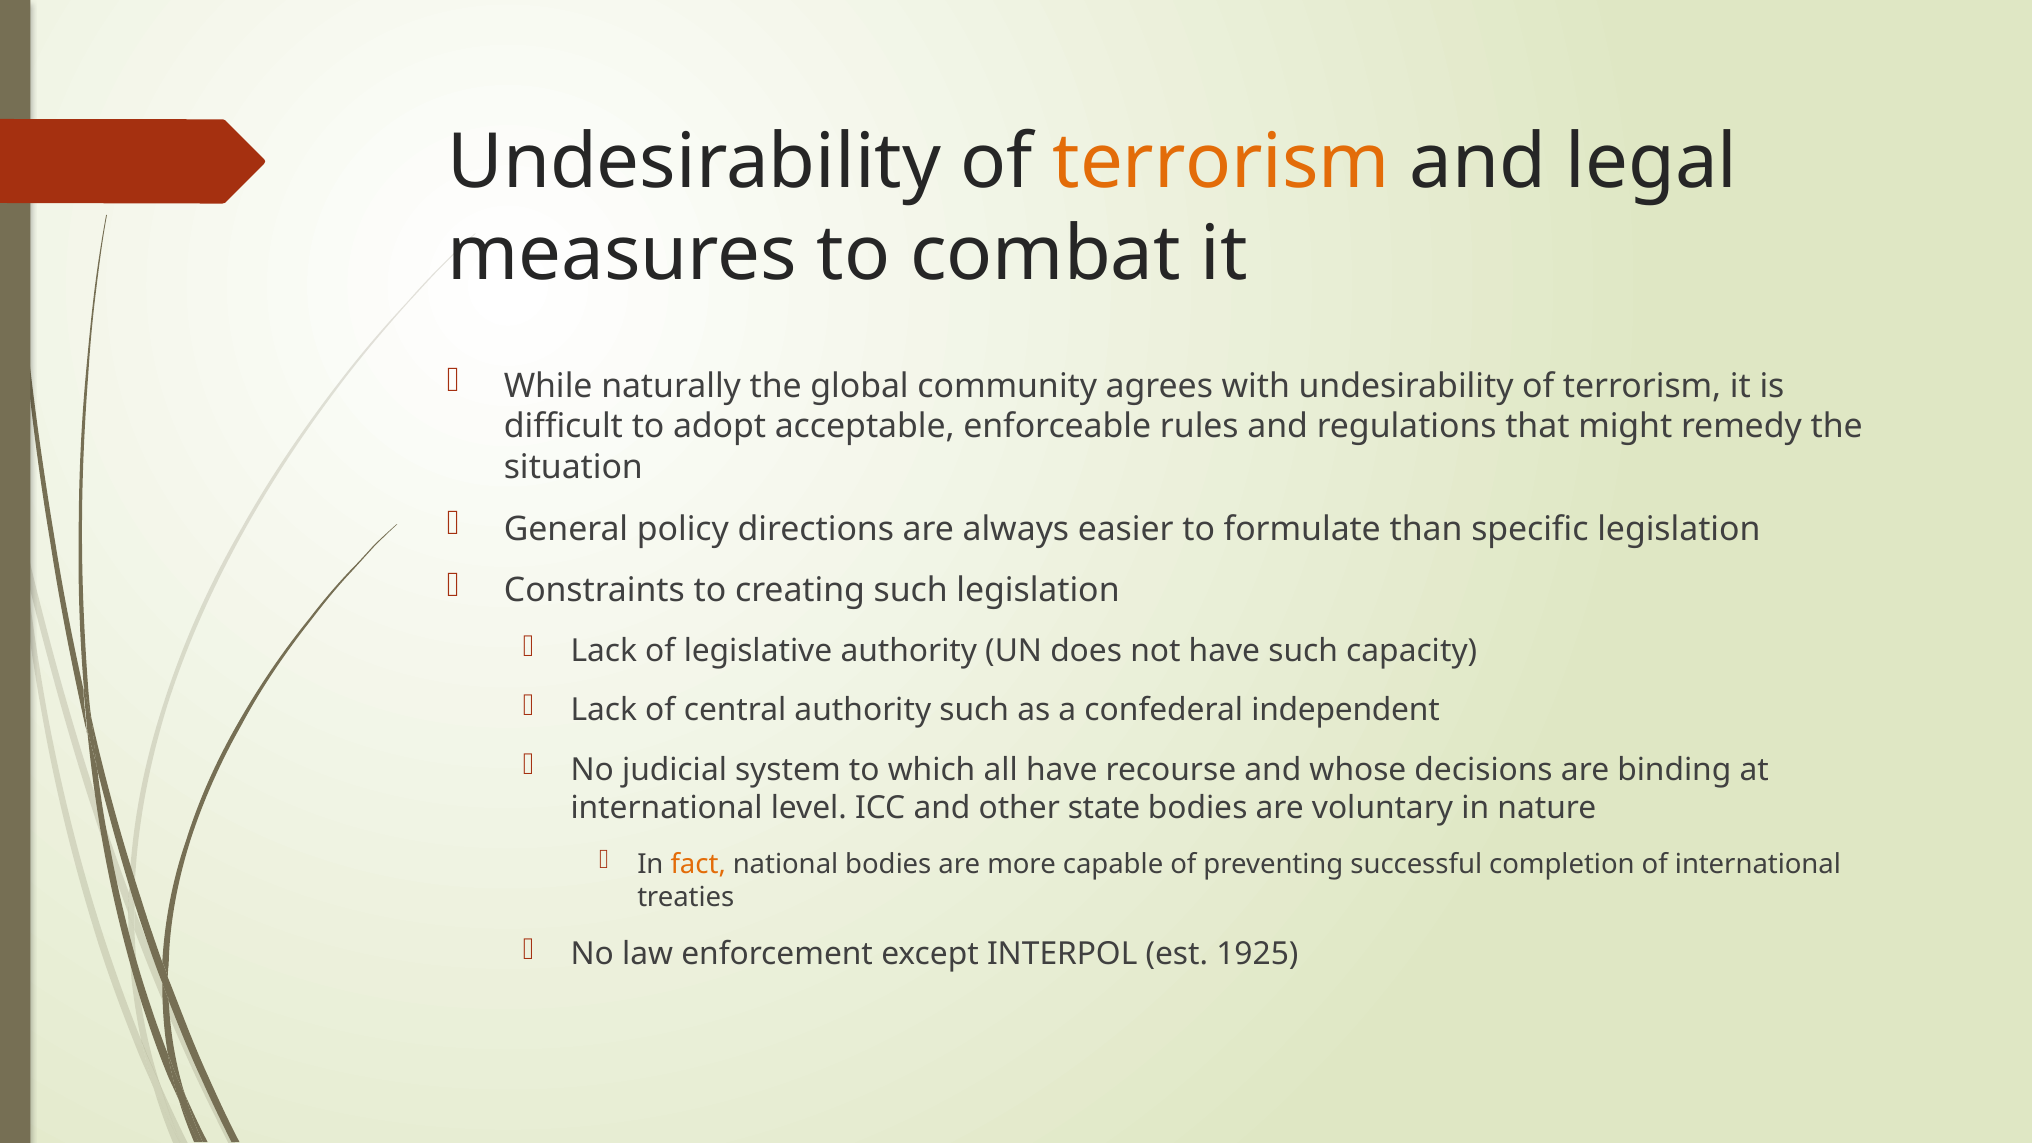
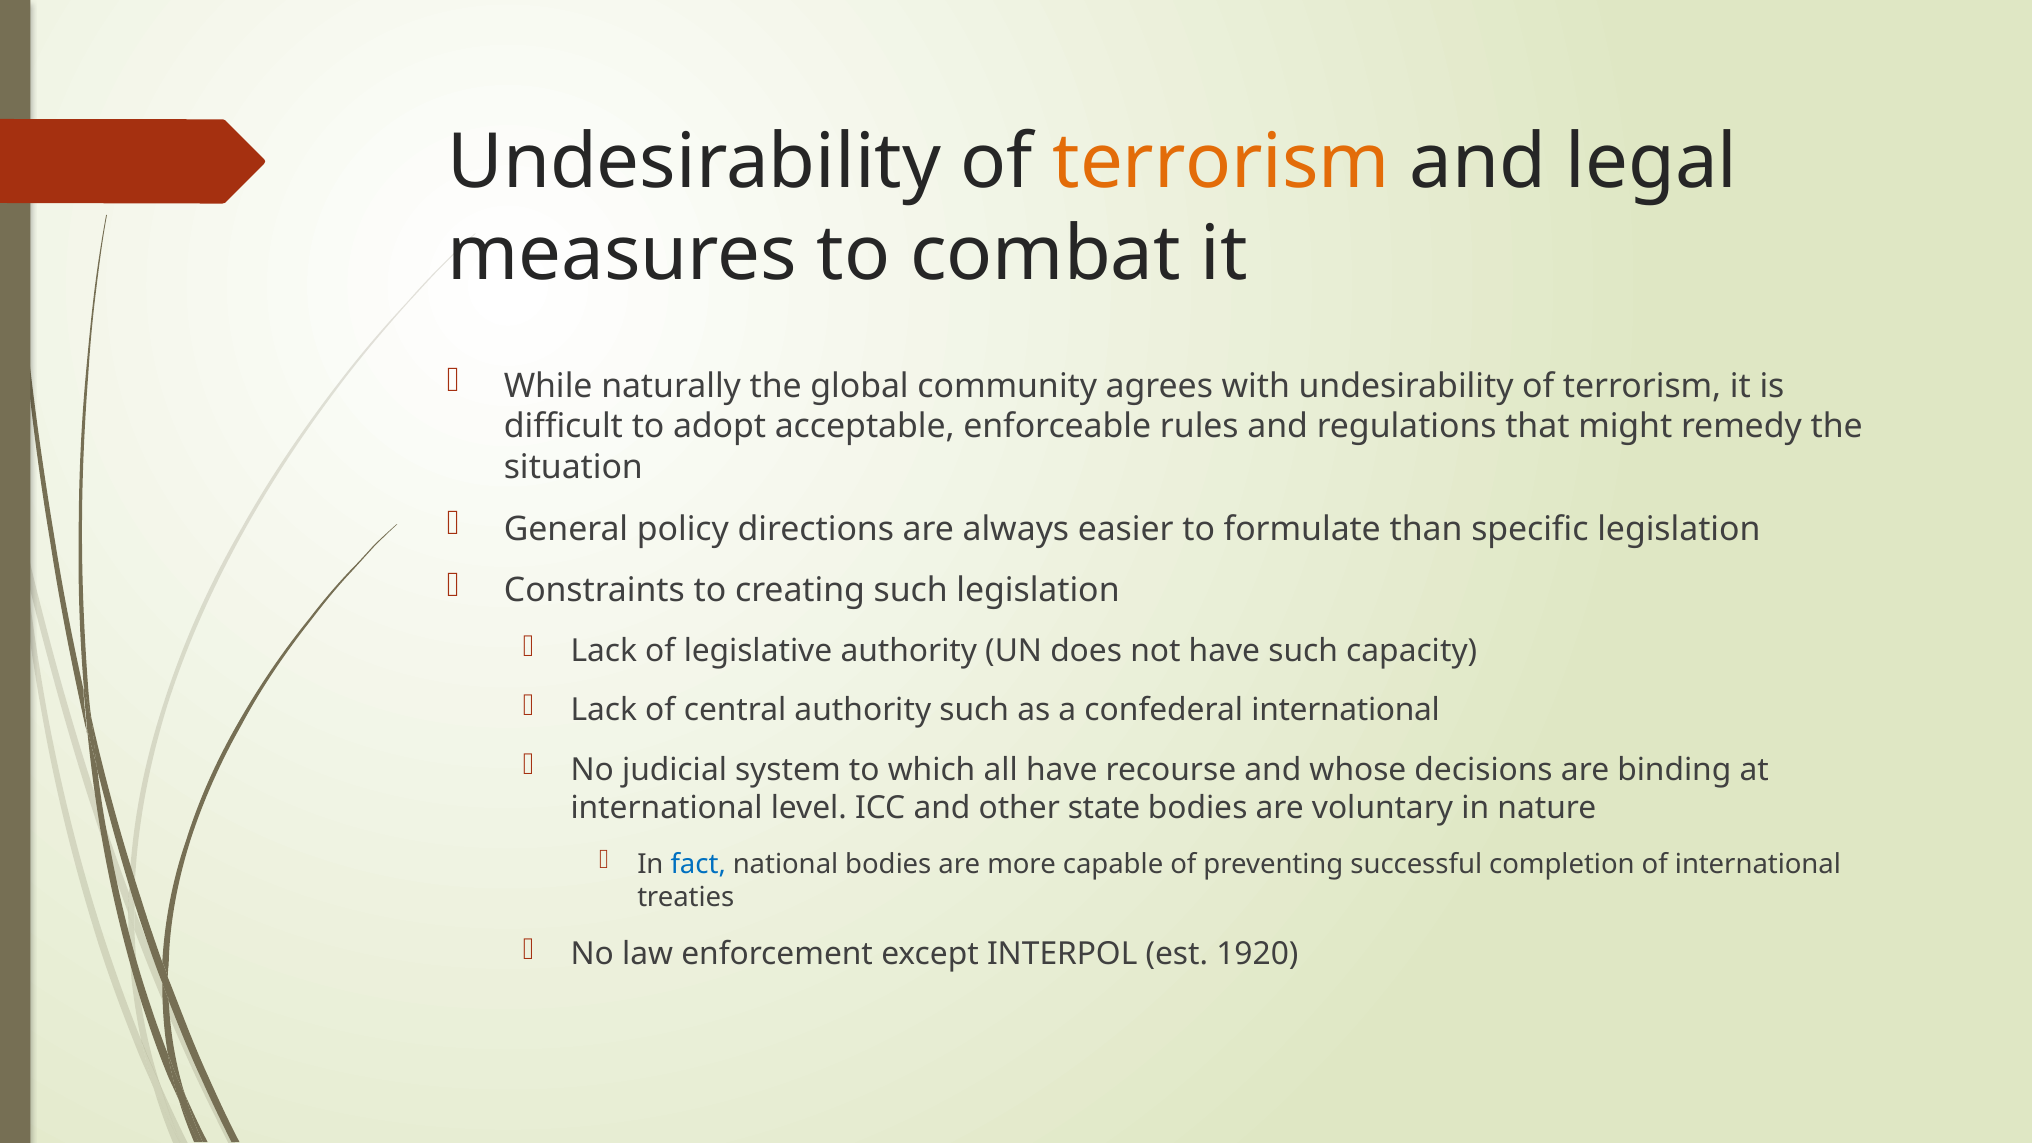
confederal independent: independent -> international (1346, 710)
fact colour: orange -> blue (698, 864)
1925: 1925 -> 1920 (1257, 954)
